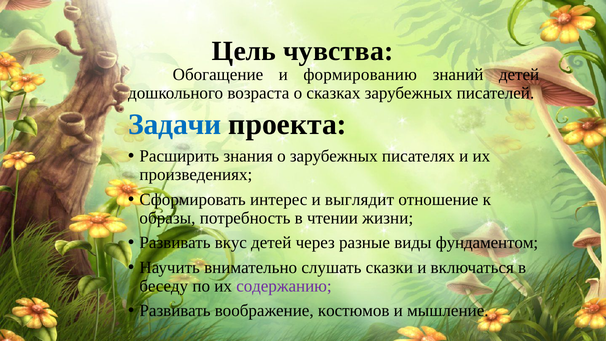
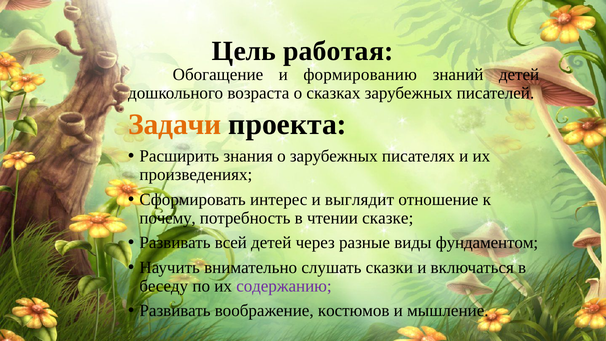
чувства: чувства -> работая (338, 51)
Задачи colour: blue -> orange (175, 125)
образы: образы -> почему (168, 218)
жизни: жизни -> сказке (388, 218)
вкус: вкус -> всей (231, 243)
